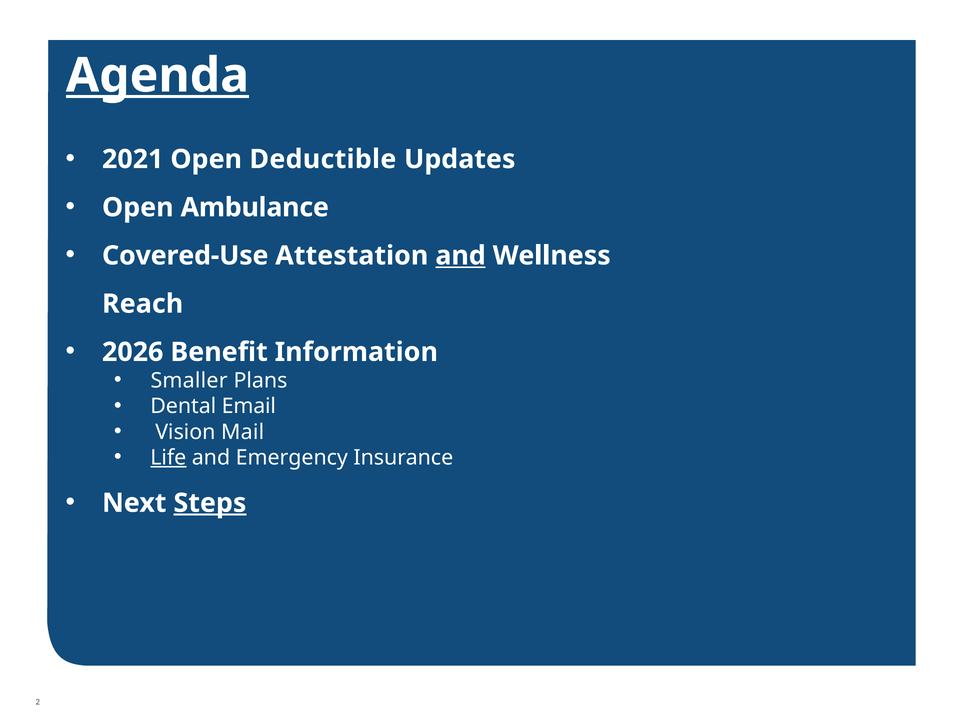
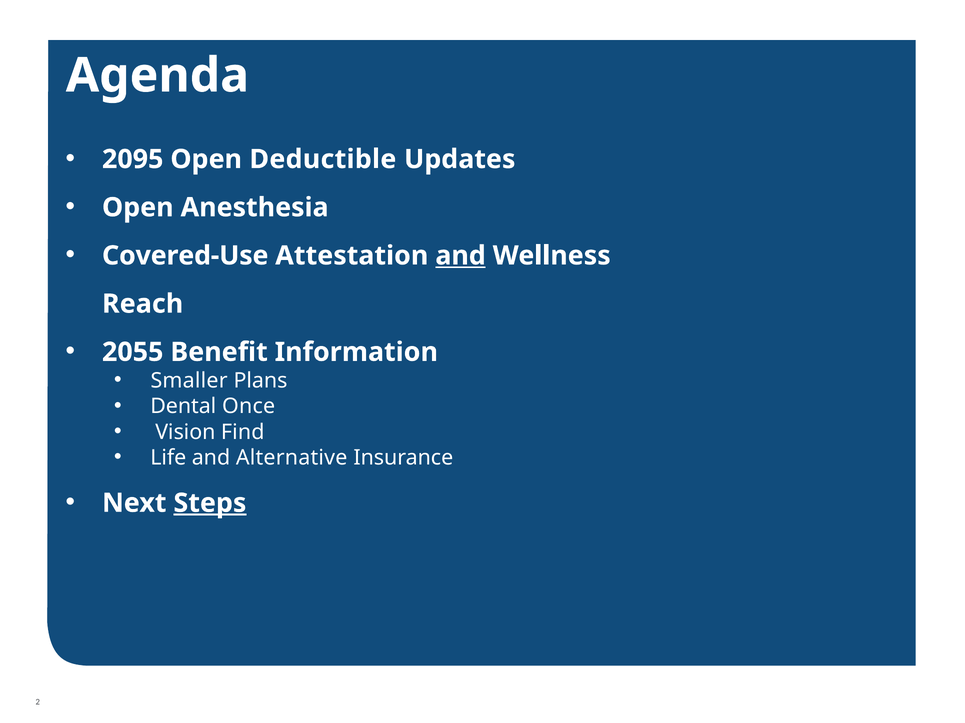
Agenda underline: present -> none (157, 76)
2021: 2021 -> 2095 (133, 159)
Ambulance: Ambulance -> Anesthesia (255, 208)
2026: 2026 -> 2055 (133, 352)
Email: Email -> Once (249, 407)
Mail: Mail -> Find (243, 432)
Life underline: present -> none (168, 458)
Emergency: Emergency -> Alternative (292, 458)
